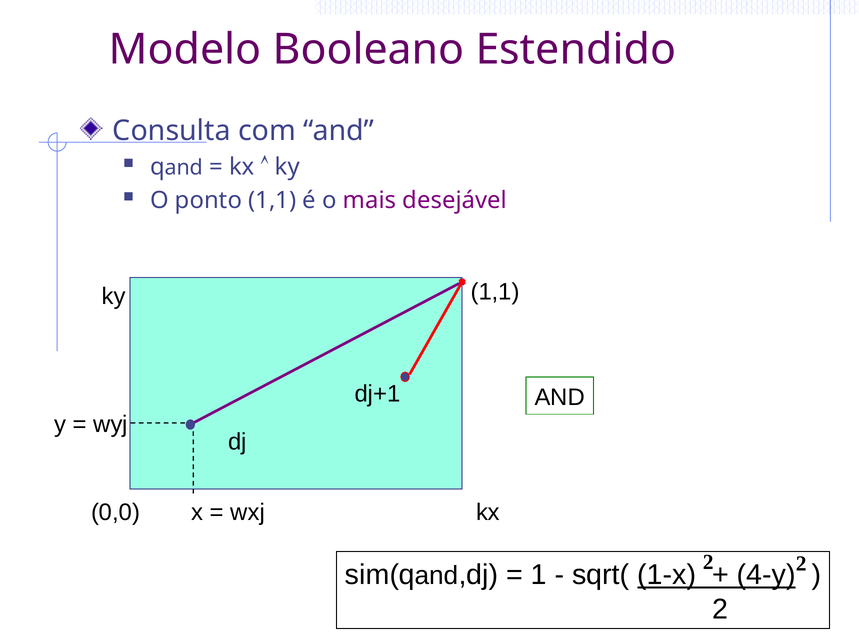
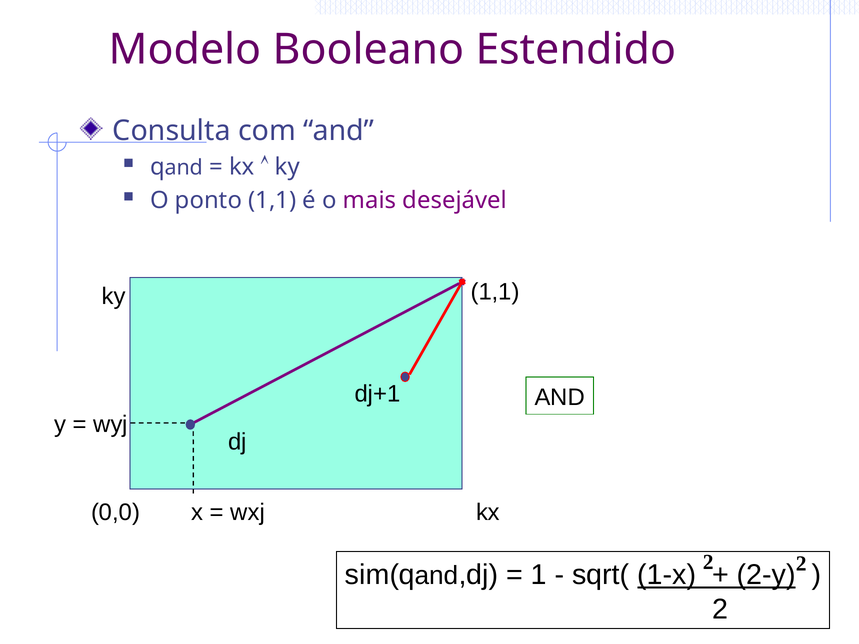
4-y: 4-y -> 2-y (766, 575)
